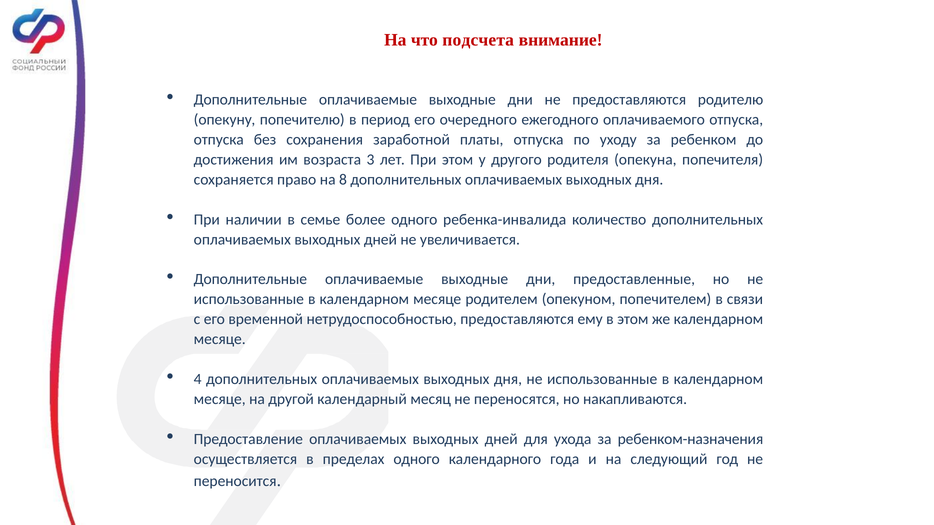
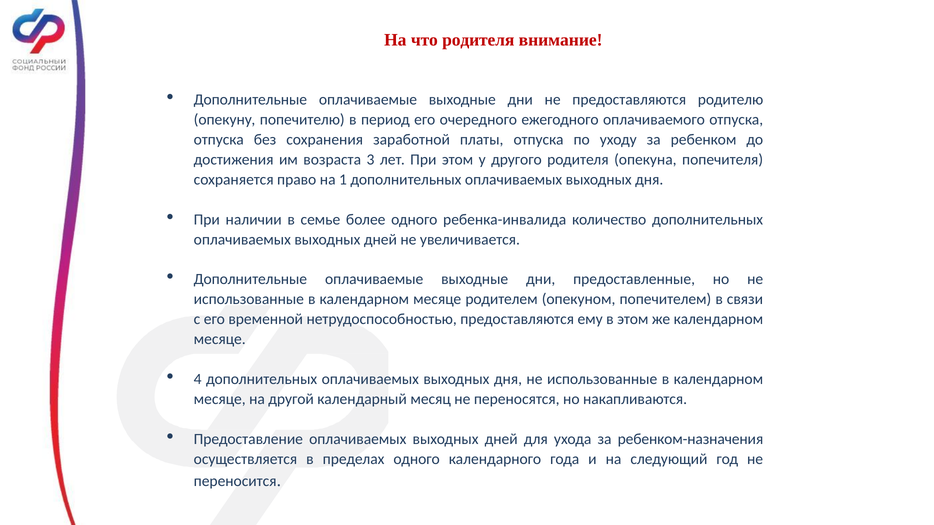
что подсчета: подсчета -> родителя (478, 40)
8: 8 -> 1 (343, 180)
